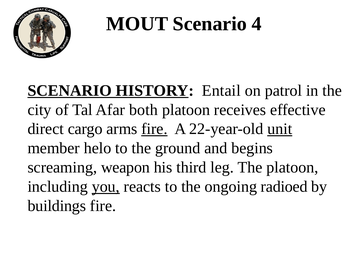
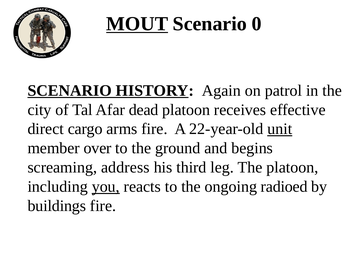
MOUT underline: none -> present (137, 24)
4: 4 -> 0 (257, 24)
Entail: Entail -> Again (221, 90)
both: both -> dead (144, 109)
fire underline: present -> none (154, 129)
helo: helo -> over (98, 148)
weapon: weapon -> address (125, 167)
